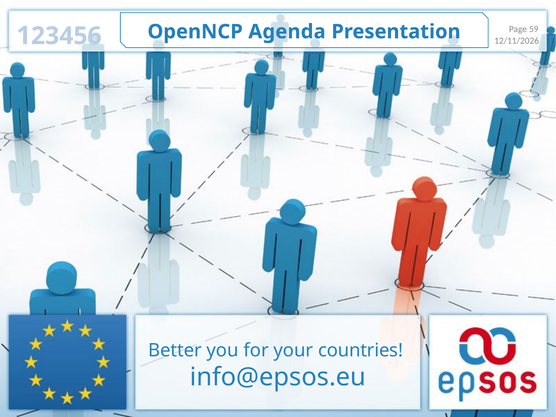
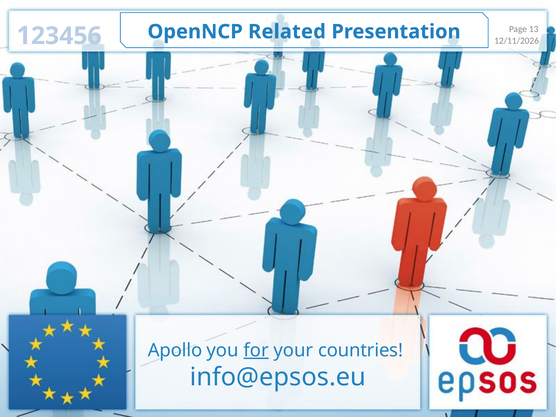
59: 59 -> 13 (534, 29)
Agenda: Agenda -> Related (287, 32)
Better: Better -> Apollo (175, 350)
for underline: none -> present (256, 350)
